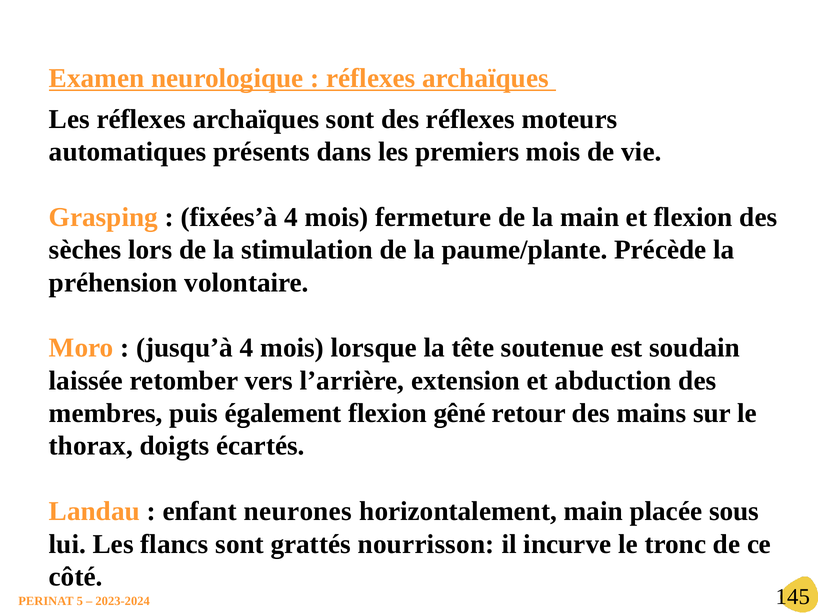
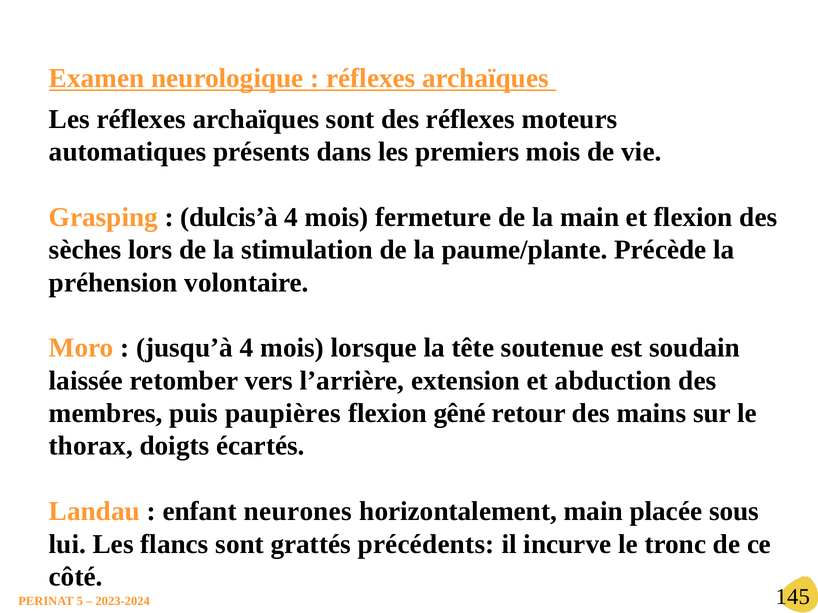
fixées’à: fixées’à -> dulcis’à (229, 217)
également: également -> paupières (283, 414)
nourrisson: nourrisson -> précédents (426, 545)
